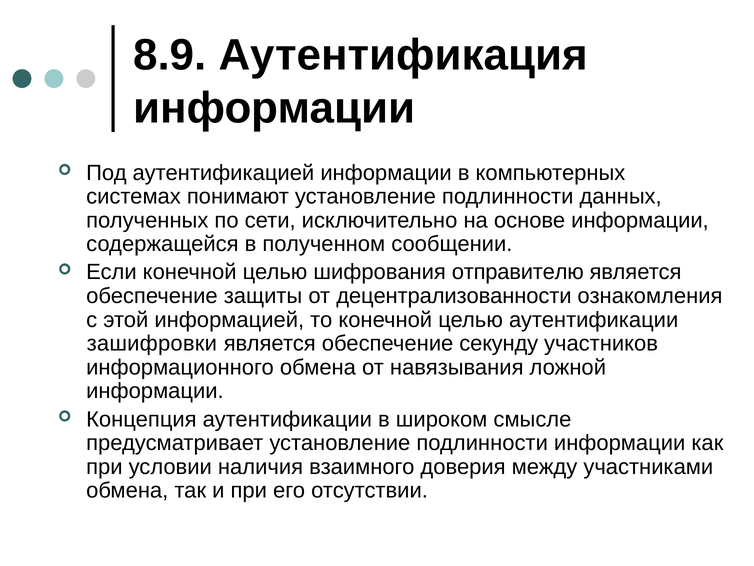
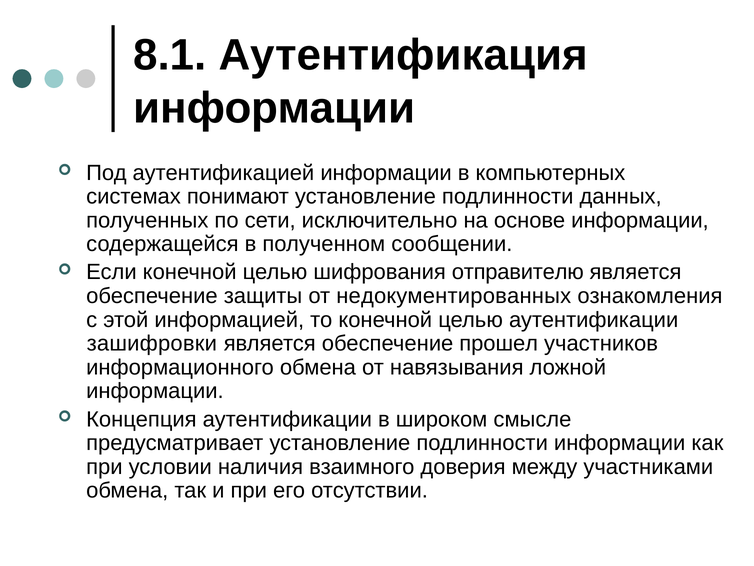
8.9: 8.9 -> 8.1 (170, 55)
децентрализованности: децентрализованности -> недокументированных (454, 296)
секунду: секунду -> прошел (499, 343)
